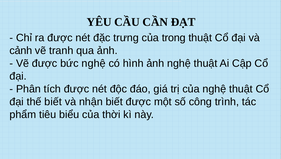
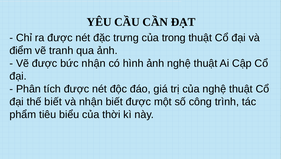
cảnh: cảnh -> điểm (21, 51)
bức nghệ: nghệ -> nhận (94, 63)
